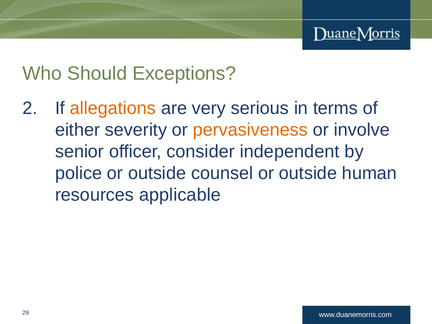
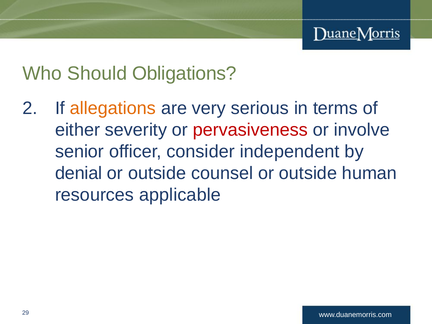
Exceptions: Exceptions -> Obligations (184, 73)
pervasiveness colour: orange -> red (250, 130)
police: police -> denial (79, 173)
